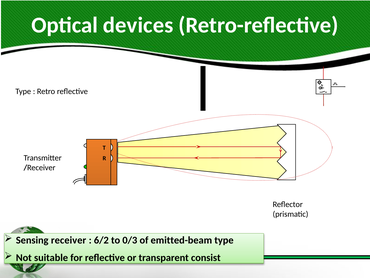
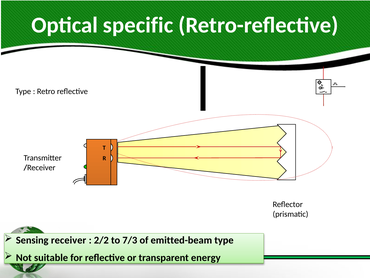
devices: devices -> specific (138, 25)
6/2: 6/2 -> 2/2 (101, 240)
0/3: 0/3 -> 7/3 (130, 240)
consist: consist -> energy (206, 257)
